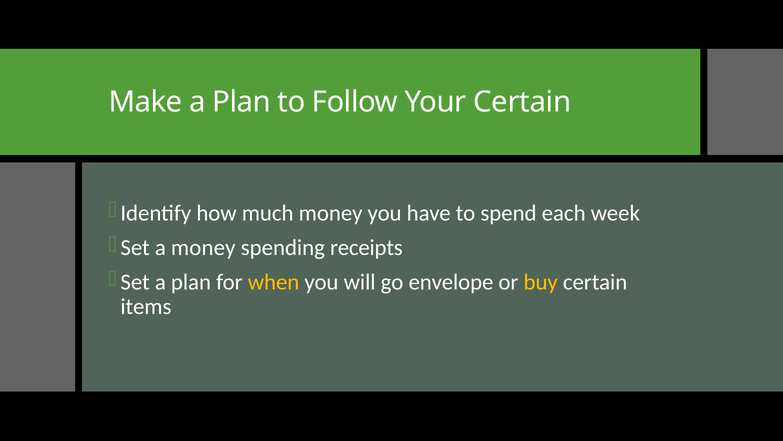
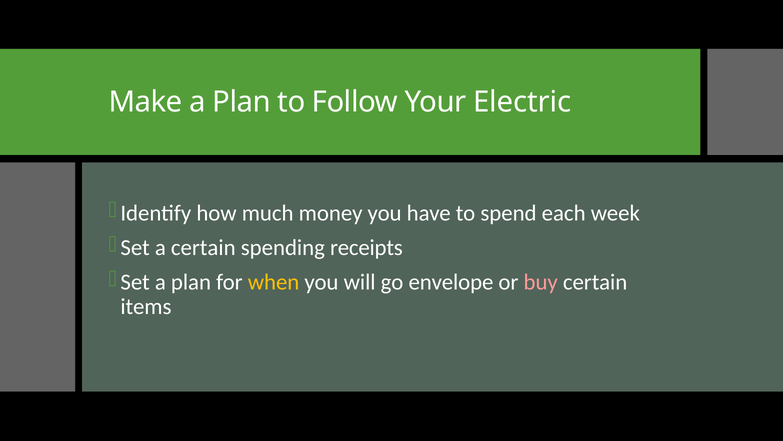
Your Certain: Certain -> Electric (522, 102)
a money: money -> certain (203, 247)
buy colour: yellow -> pink (541, 282)
